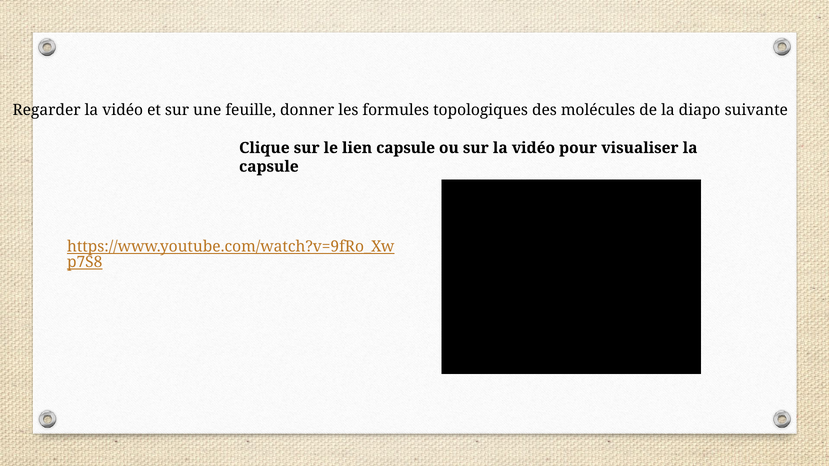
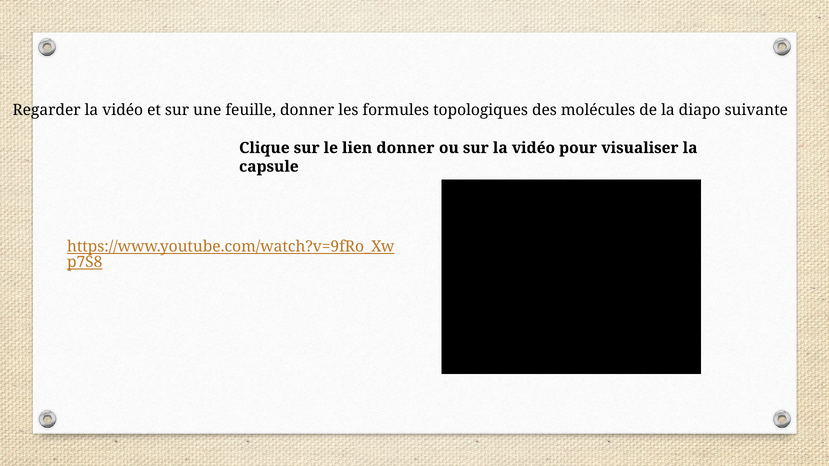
lien capsule: capsule -> donner (405, 148)
